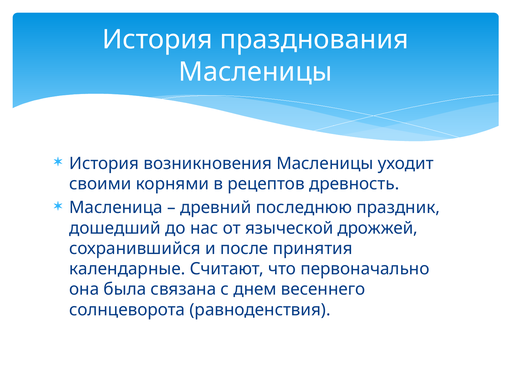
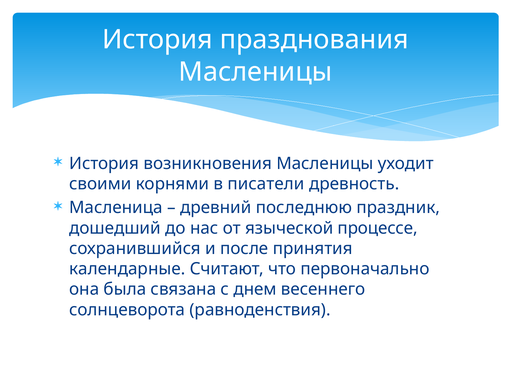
рецептов: рецептов -> писатели (266, 184)
дрожжей: дрожжей -> процессе (378, 228)
